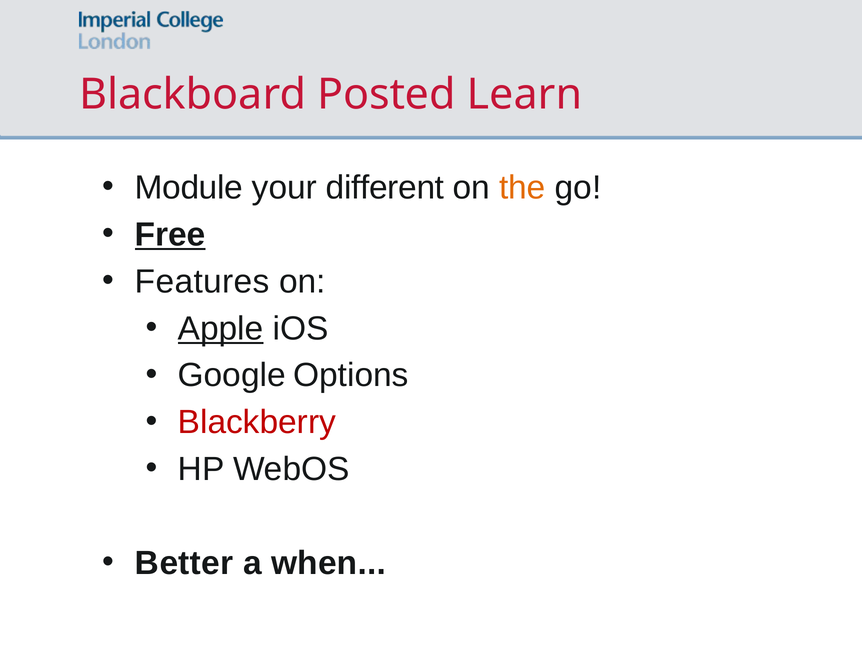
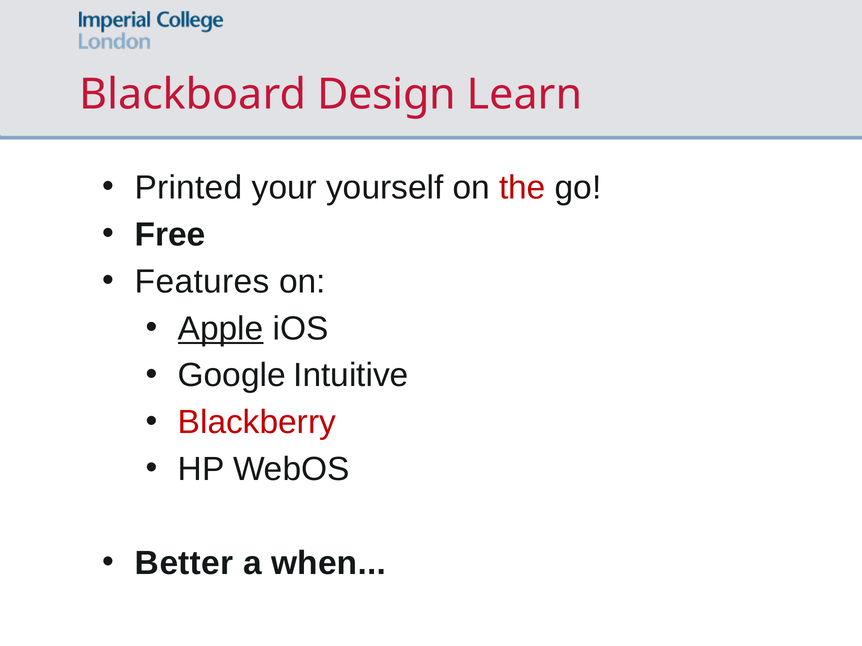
Posted: Posted -> Design (387, 95)
Module: Module -> Printed (189, 188)
different: different -> yourself (385, 188)
the colour: orange -> red (522, 188)
Free underline: present -> none (170, 235)
Options: Options -> Intuitive (351, 376)
